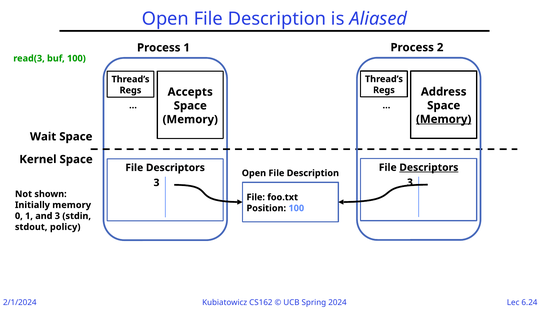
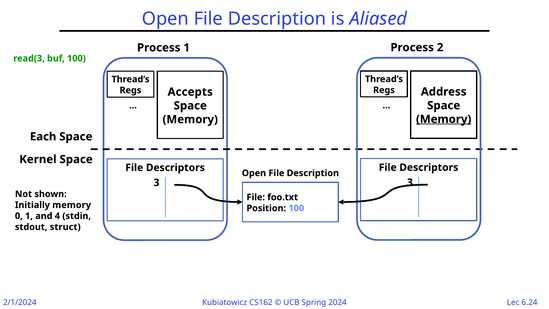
Wait: Wait -> Each (43, 137)
Descriptors underline: present -> none (429, 167)
and 3: 3 -> 4 (57, 216)
policy: policy -> struct (65, 227)
